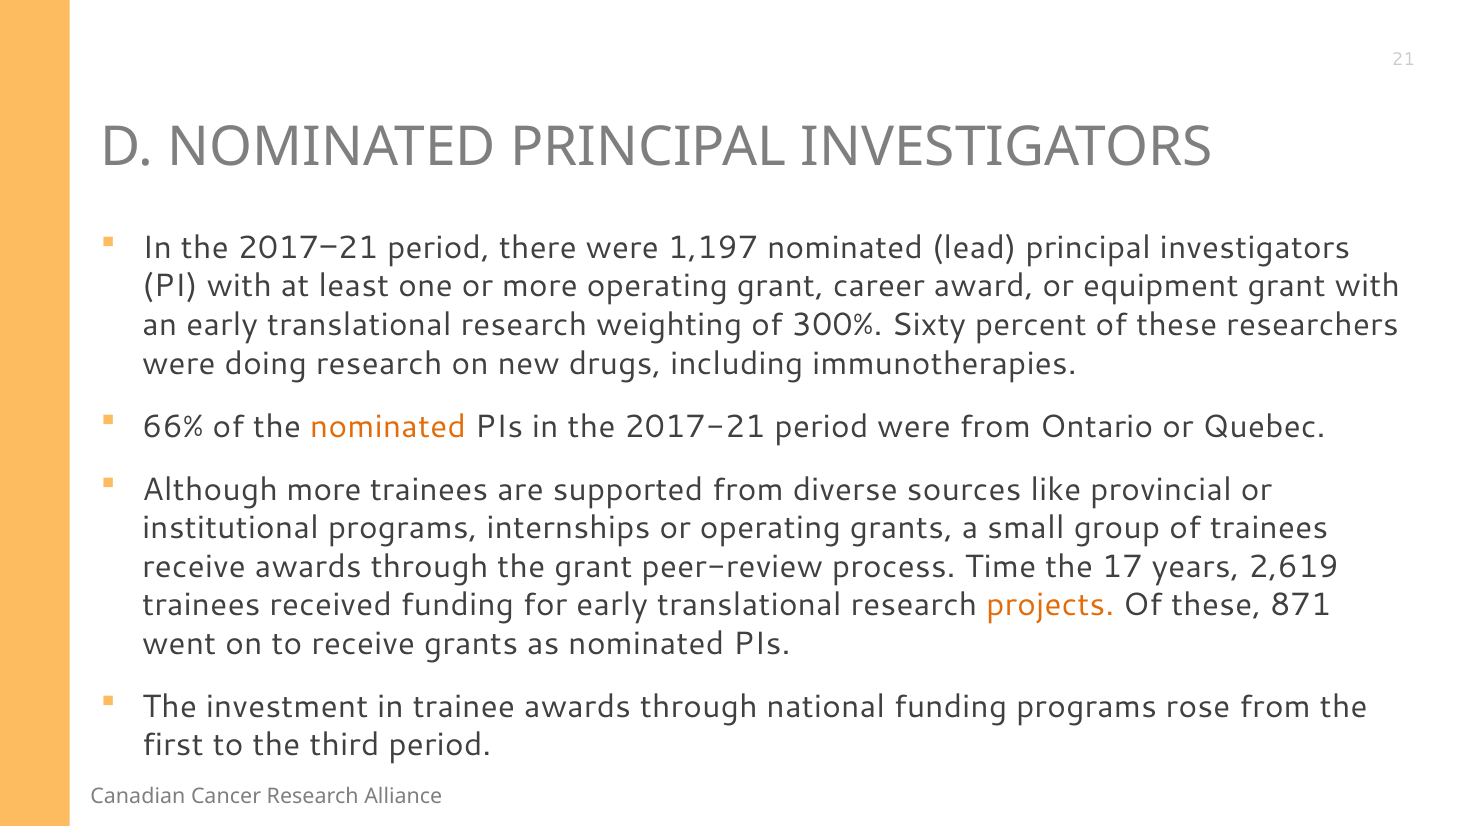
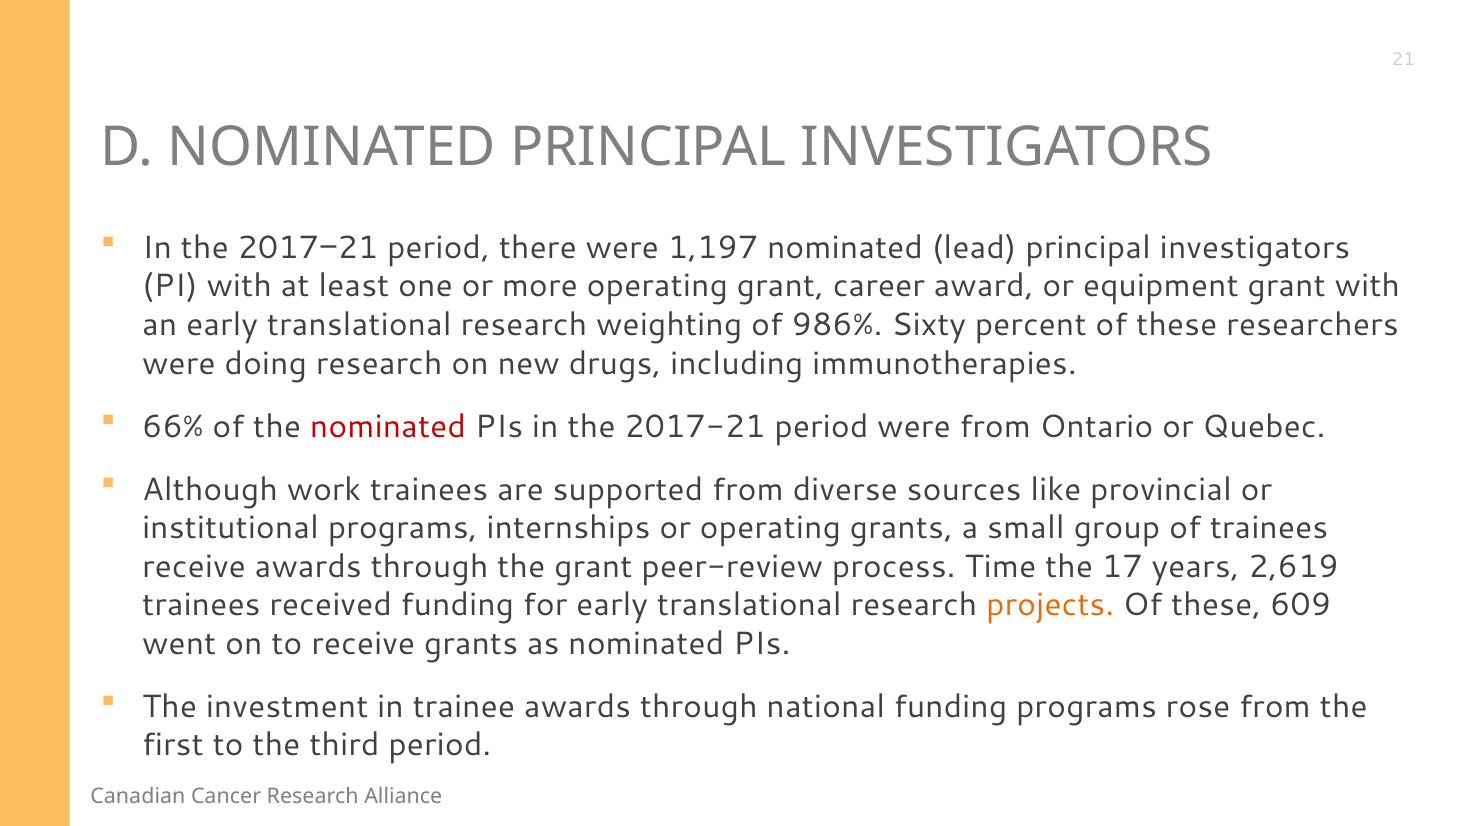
300%: 300% -> 986% (837, 325)
nominated colour: orange -> red (388, 427)
Although more: more -> work (324, 490)
871: 871 -> 609 (1301, 605)
